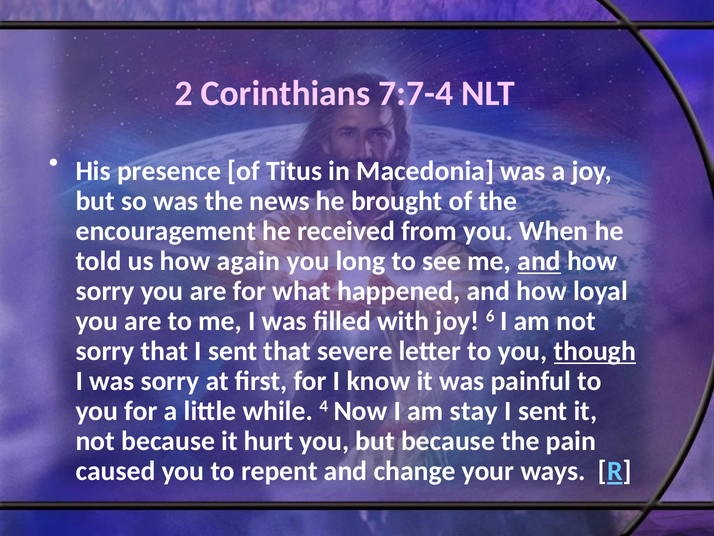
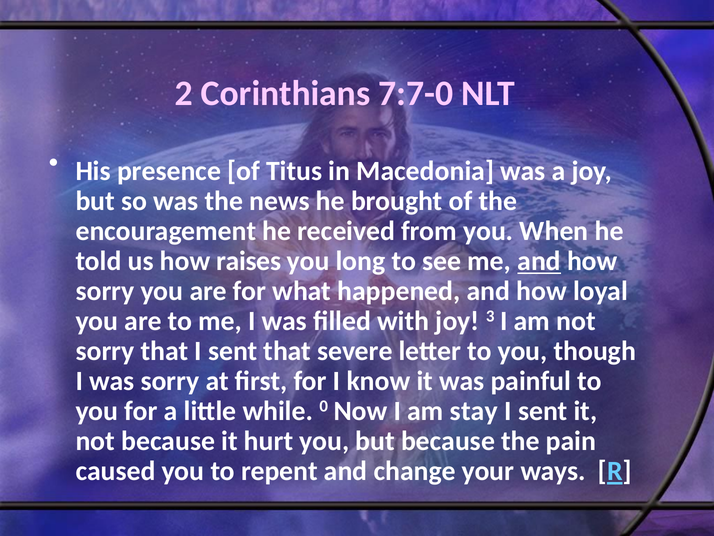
7:7-4: 7:7-4 -> 7:7-0 (416, 94)
again: again -> raises (249, 261)
6: 6 -> 3 (490, 316)
though underline: present -> none (595, 351)
4: 4 -> 0 (324, 406)
